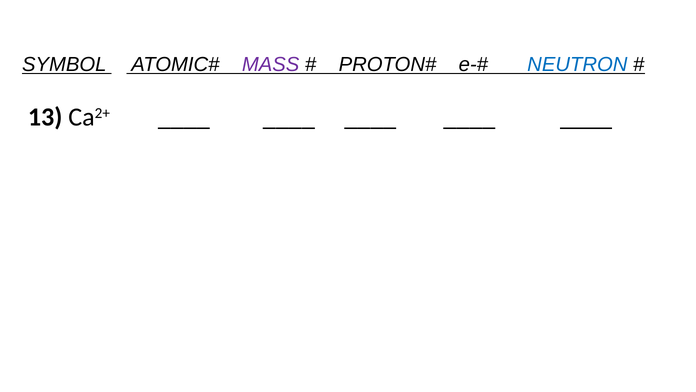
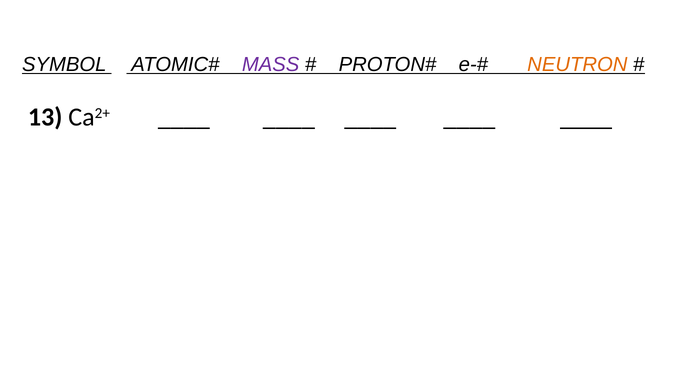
NEUTRON colour: blue -> orange (577, 65)
